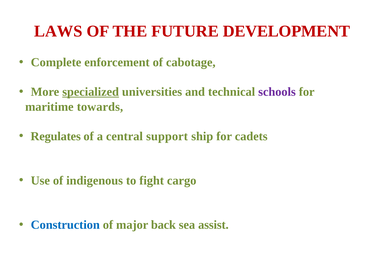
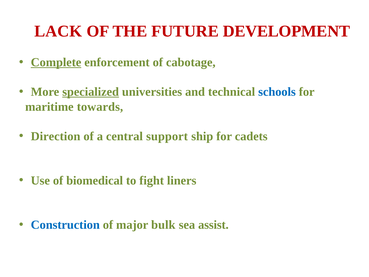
LAWS: LAWS -> LACK (58, 31)
Complete underline: none -> present (56, 62)
schools colour: purple -> blue (277, 92)
Regulates: Regulates -> Direction (56, 136)
indigenous: indigenous -> biomedical (95, 180)
cargo: cargo -> liners (182, 180)
back: back -> bulk (163, 225)
